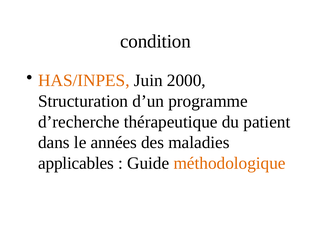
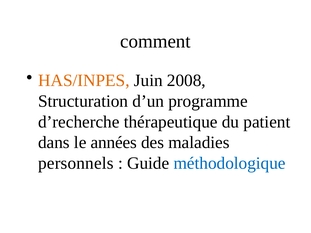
condition: condition -> comment (155, 41)
2000: 2000 -> 2008 (186, 81)
applicables: applicables -> personnels (76, 163)
méthodologique colour: orange -> blue (230, 163)
